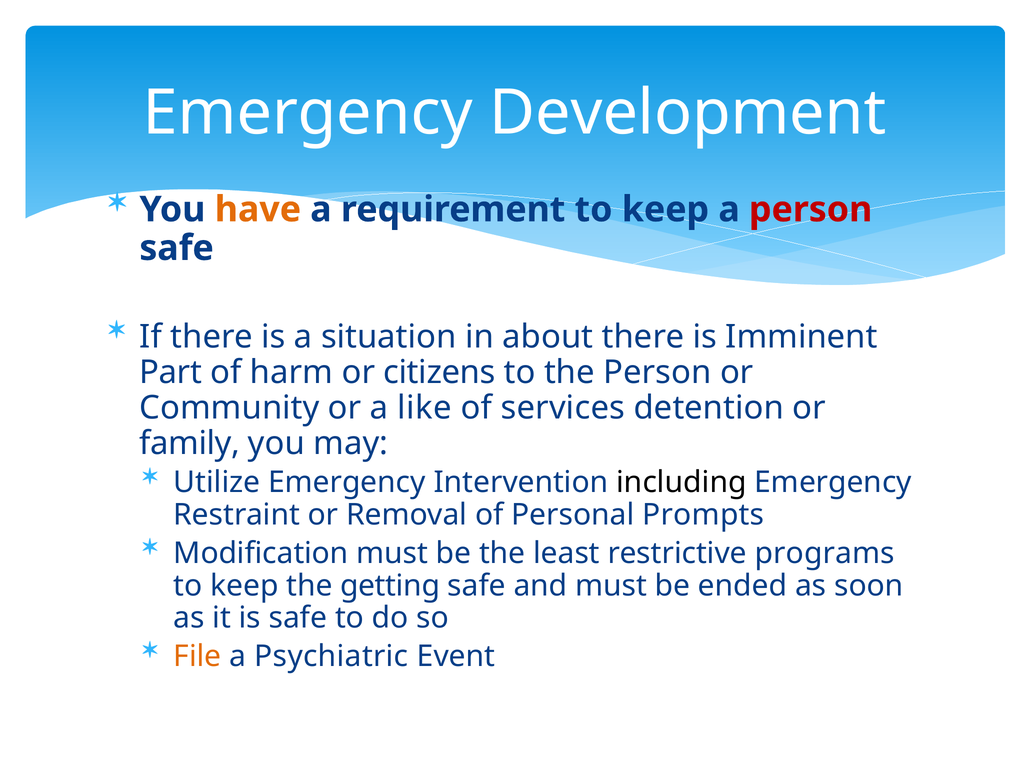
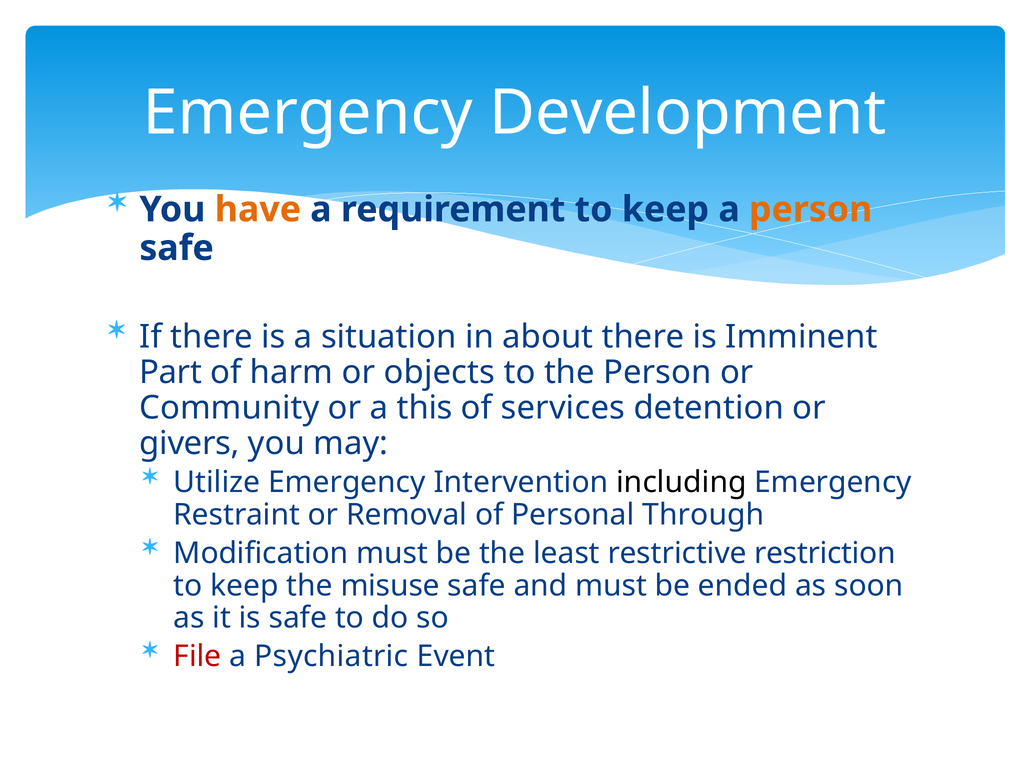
person colour: red -> orange (811, 209)
citizens: citizens -> objects (439, 372)
like: like -> this (425, 407)
family: family -> givers (190, 443)
Prompts: Prompts -> Through (703, 515)
programs: programs -> restriction (825, 553)
getting: getting -> misuse (390, 585)
File colour: orange -> red (197, 656)
